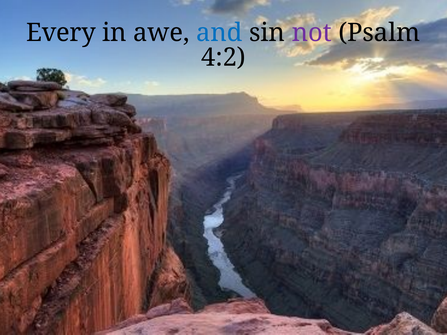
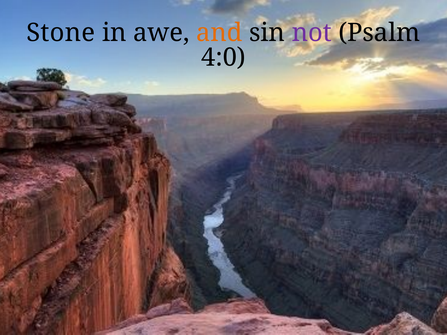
Every: Every -> Stone (61, 33)
and colour: blue -> orange (219, 33)
4:2: 4:2 -> 4:0 (223, 57)
